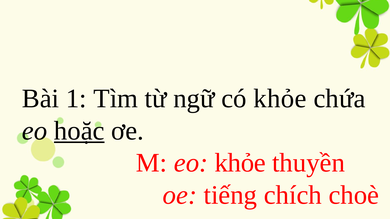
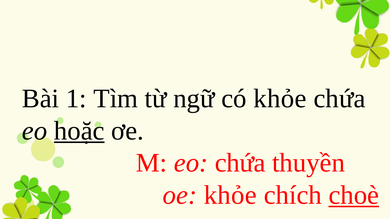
eo khỏe: khỏe -> chứa (240, 163)
oe tiếng: tiếng -> khỏe (230, 195)
choè underline: none -> present (354, 195)
